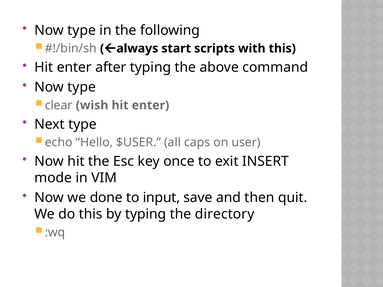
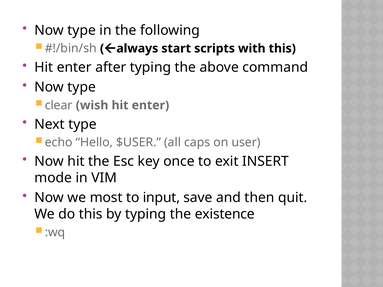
done: done -> most (106, 198)
directory: directory -> existence (225, 214)
